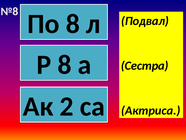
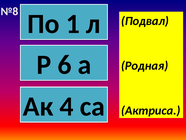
По 8: 8 -> 1 (73, 24)
Р 8: 8 -> 6 (64, 64)
Сестра: Сестра -> Родная (145, 65)
2: 2 -> 4 (66, 106)
